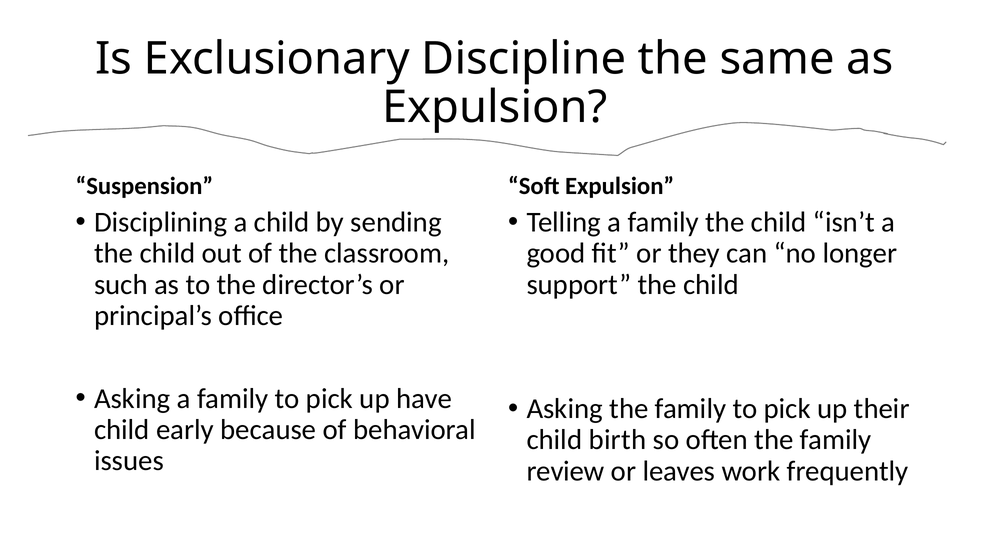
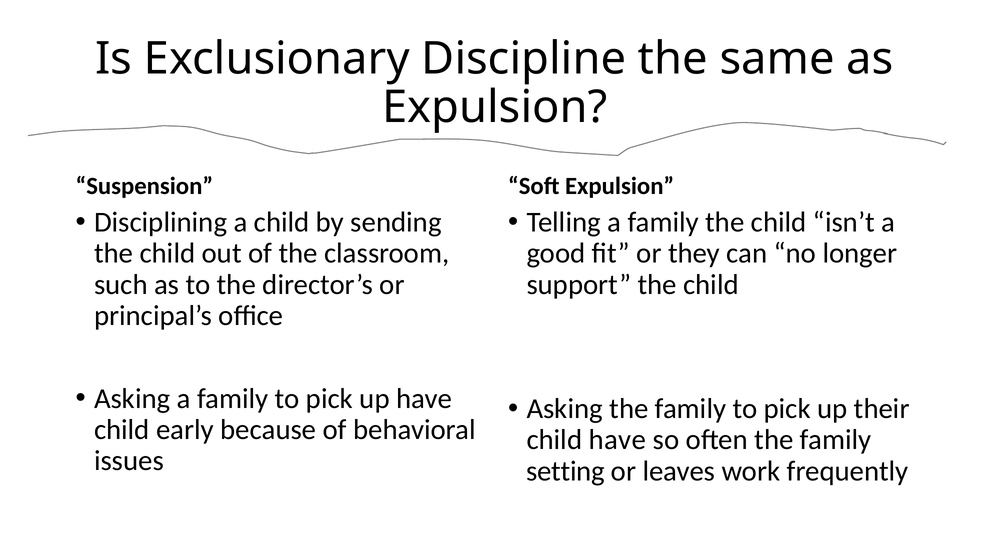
child birth: birth -> have (617, 440)
review: review -> setting (566, 471)
